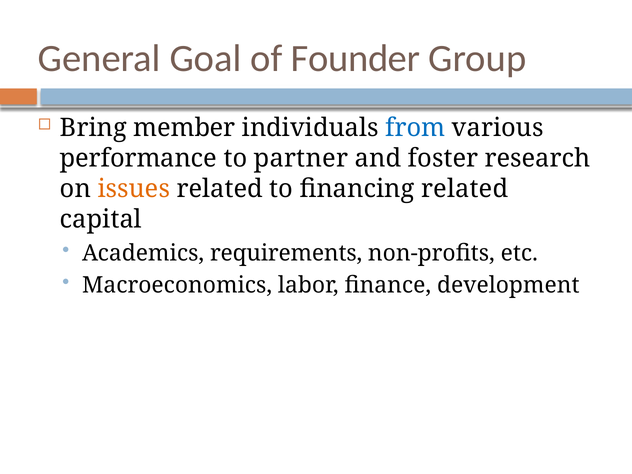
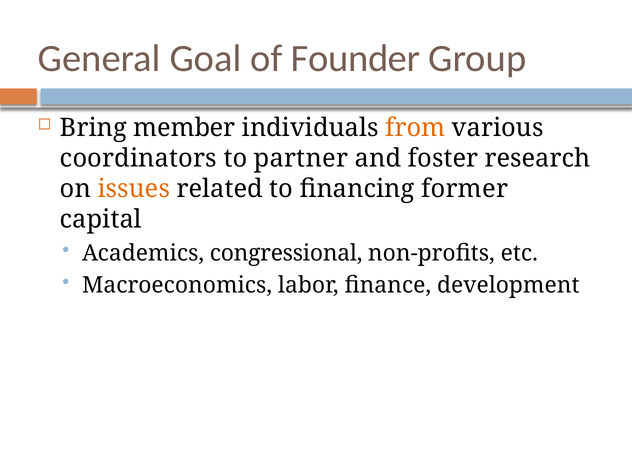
from colour: blue -> orange (415, 128)
performance: performance -> coordinators (138, 158)
financing related: related -> former (465, 189)
requirements: requirements -> congressional (286, 253)
